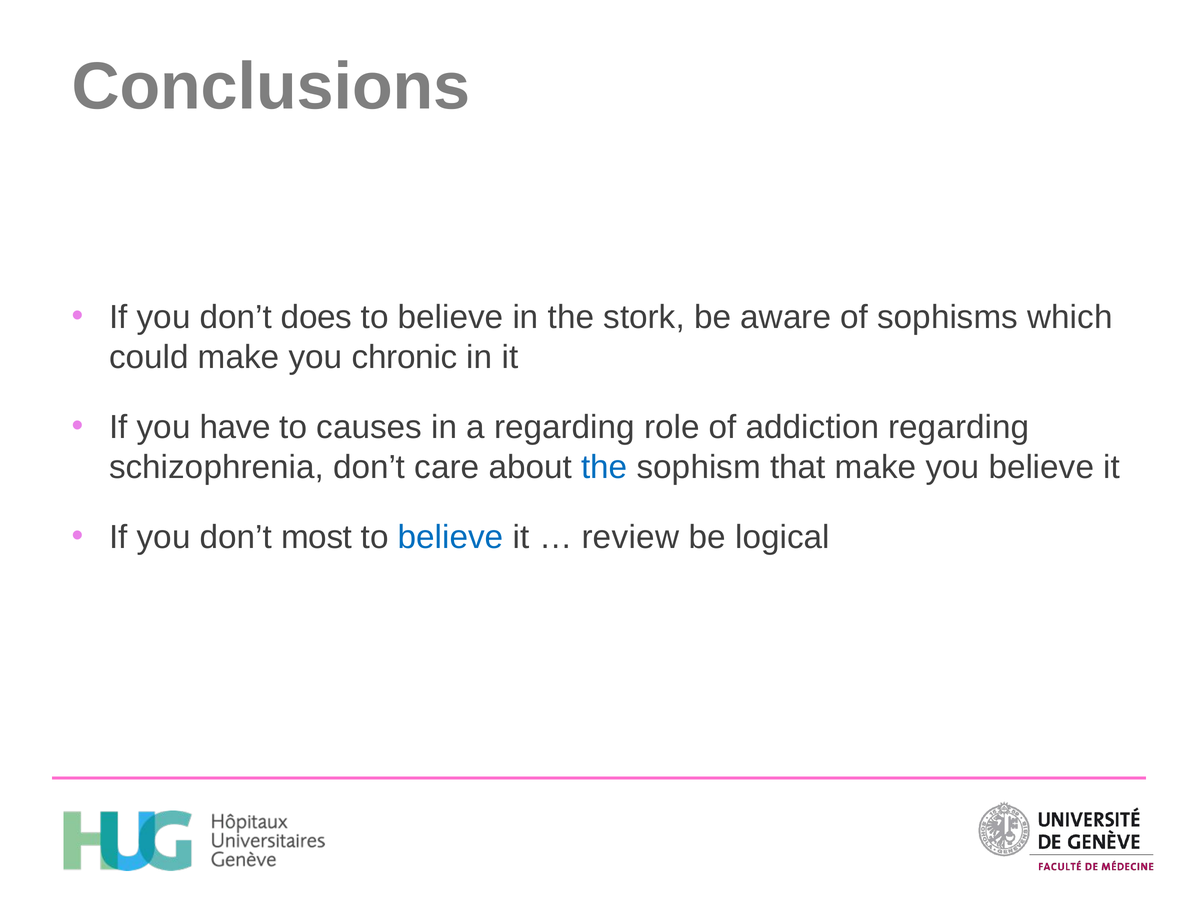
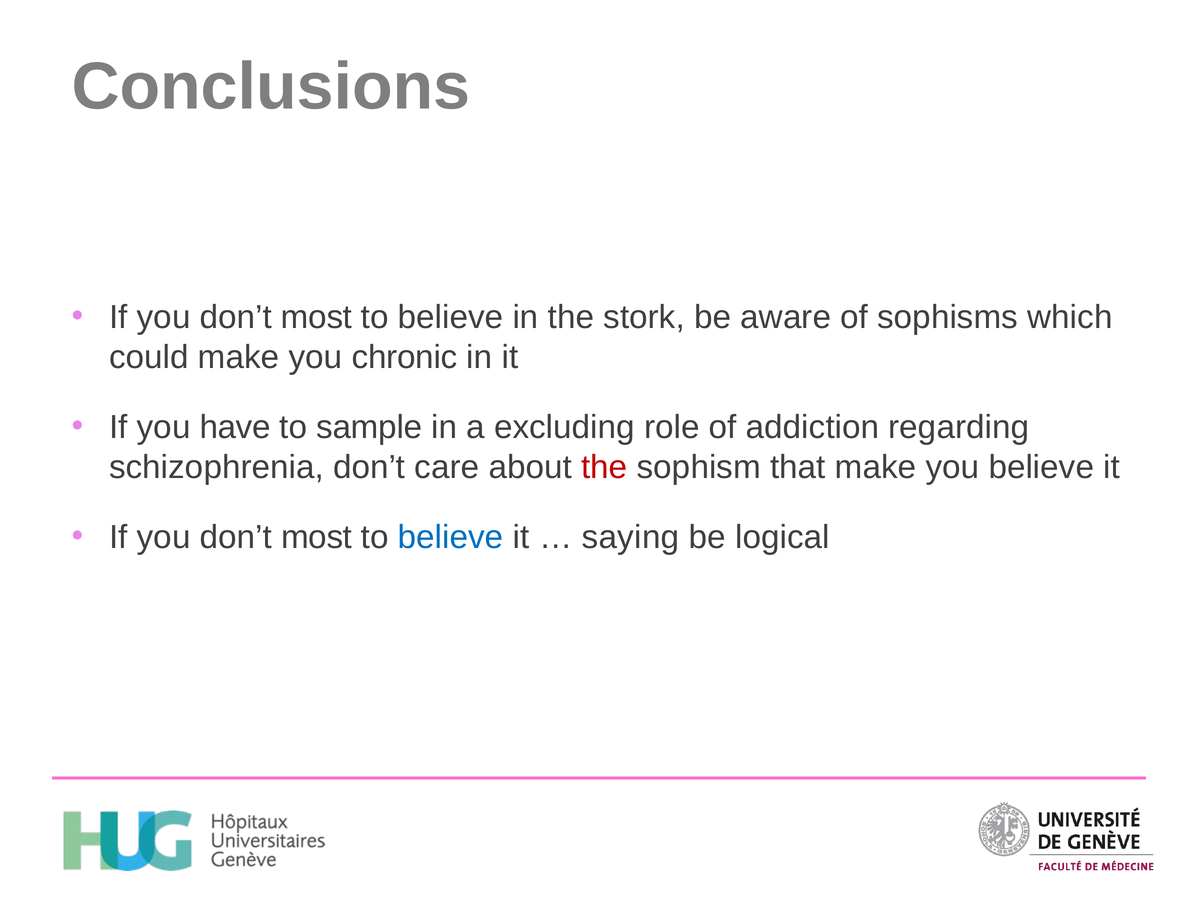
does: does -> most (317, 317)
causes: causes -> sample (369, 427)
a regarding: regarding -> excluding (564, 427)
the colour: blue -> red (604, 467)
review: review -> saying (630, 537)
